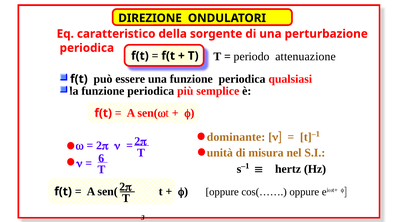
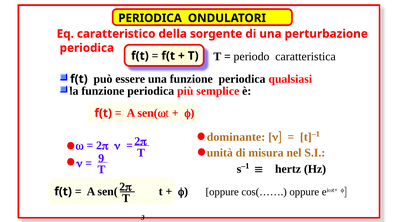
DIREZIONE: DIREZIONE -> PERIODICA (150, 18)
attenuazione: attenuazione -> caratteristica (306, 56)
6: 6 -> 9 (101, 158)
